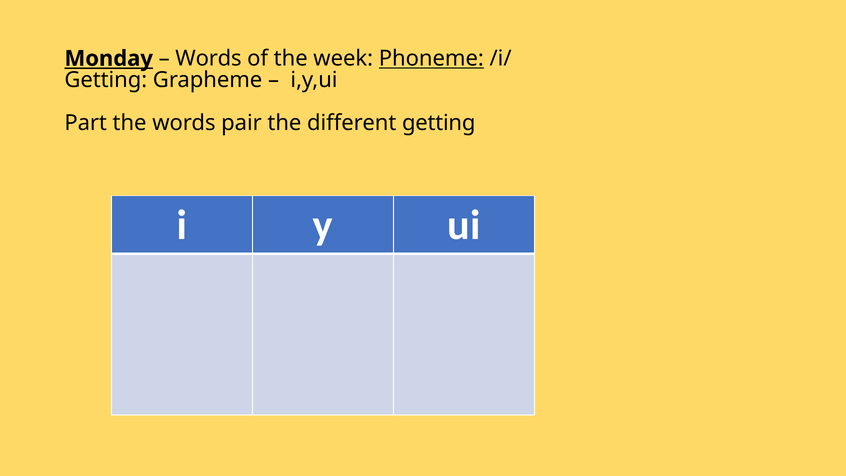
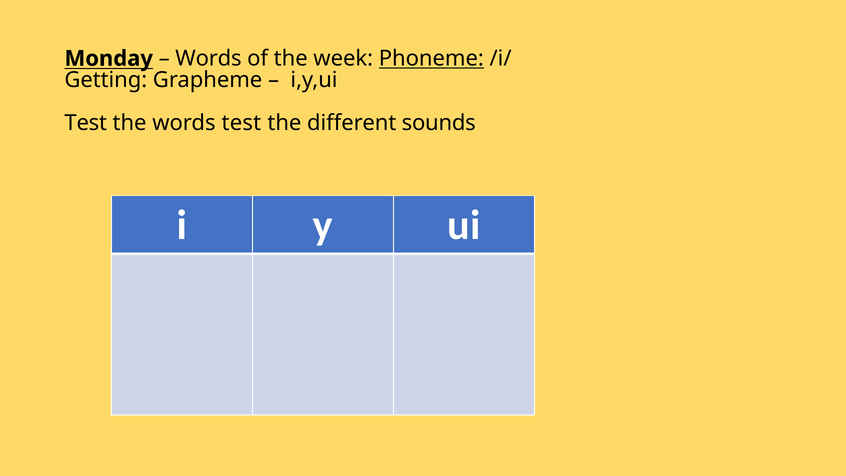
Monday underline: present -> none (109, 59)
Part: Part -> Test (86, 123)
words pair: pair -> test (241, 123)
different getting: getting -> sounds (439, 123)
